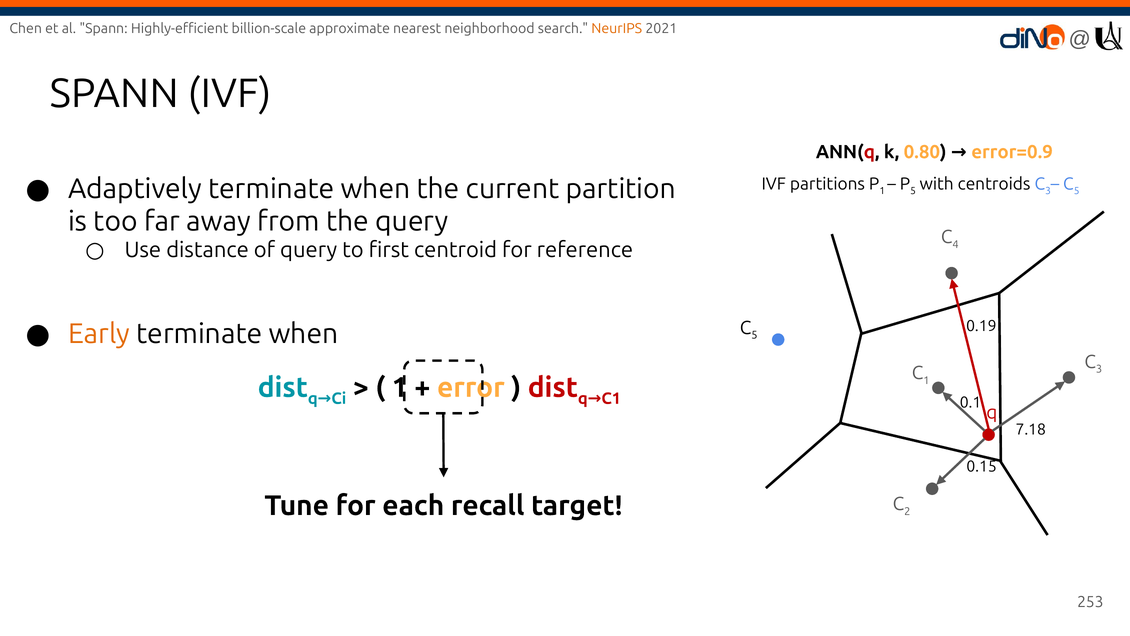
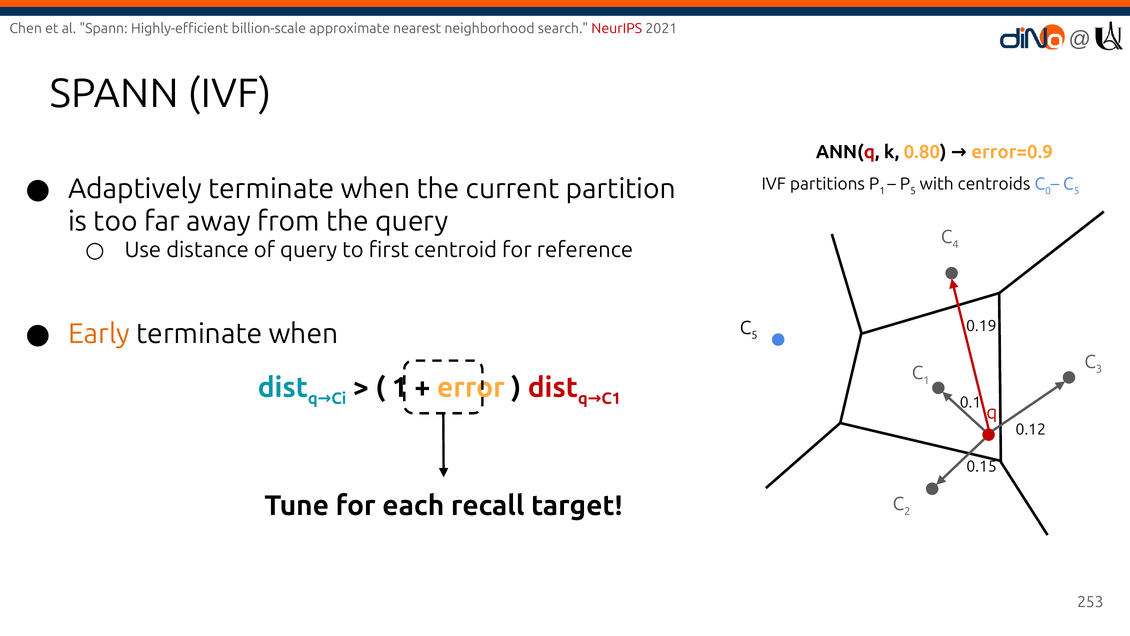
NeurIPS colour: orange -> red (617, 29)
3: 3 -> 0 (1048, 191)
7.18: 7.18 -> 0.12 (1031, 429)
